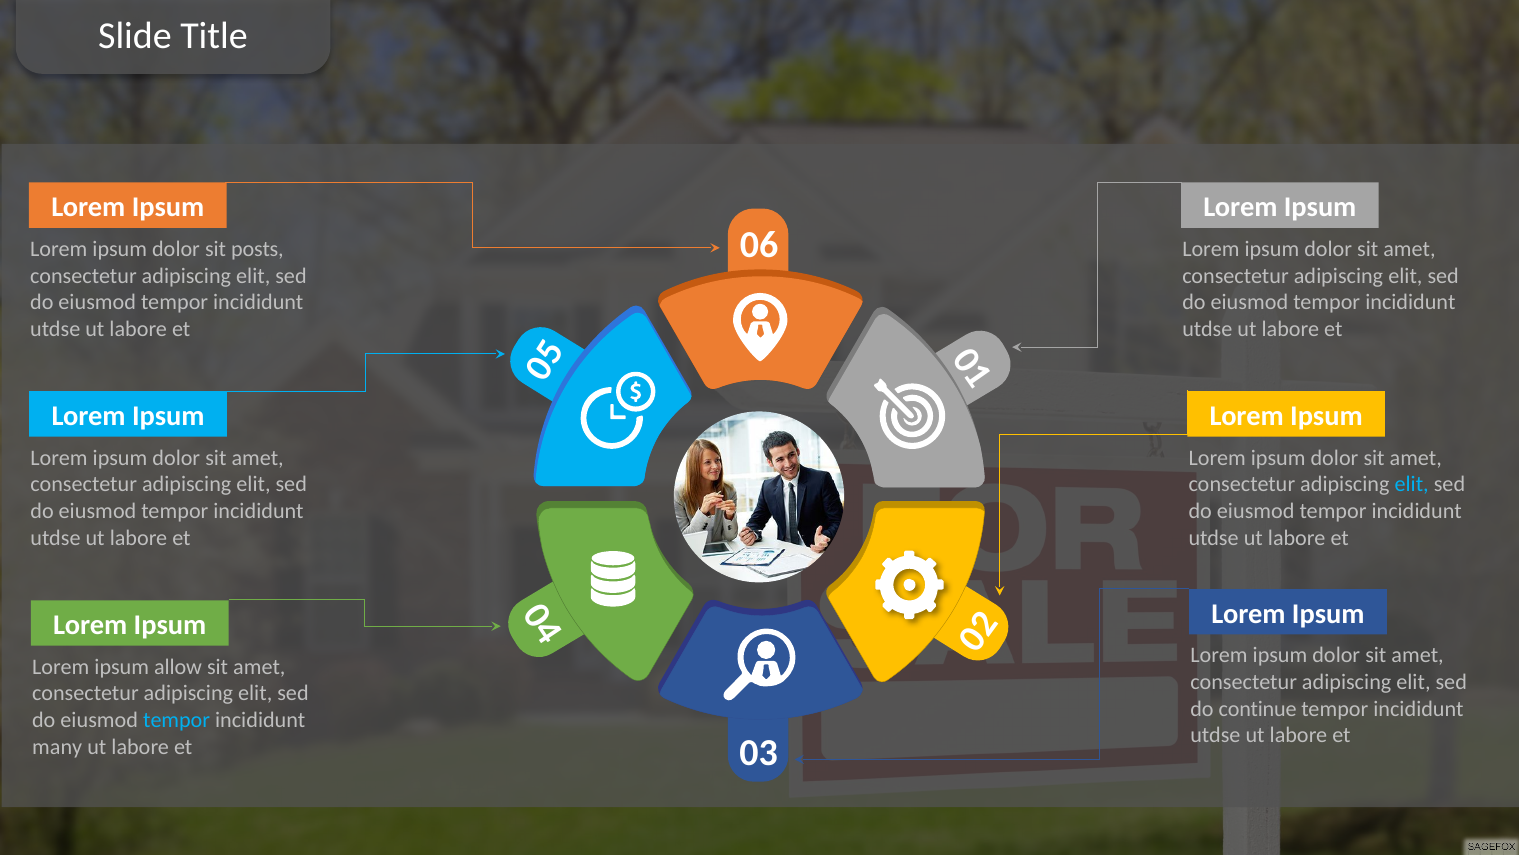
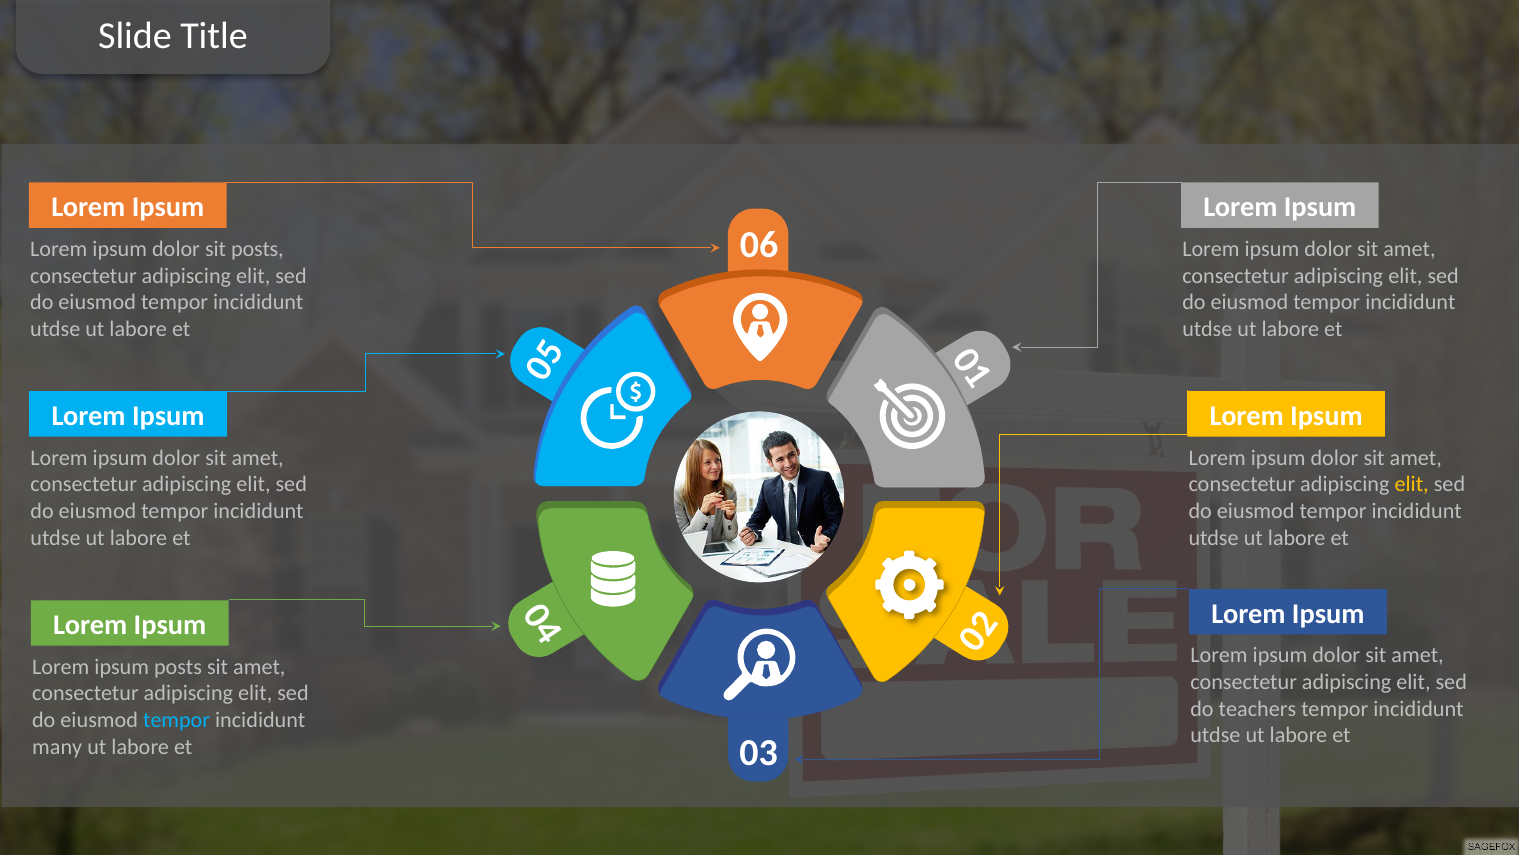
elit colour: light blue -> yellow (1412, 484)
ipsum allow: allow -> posts (178, 666)
continue: continue -> teachers (1258, 708)
